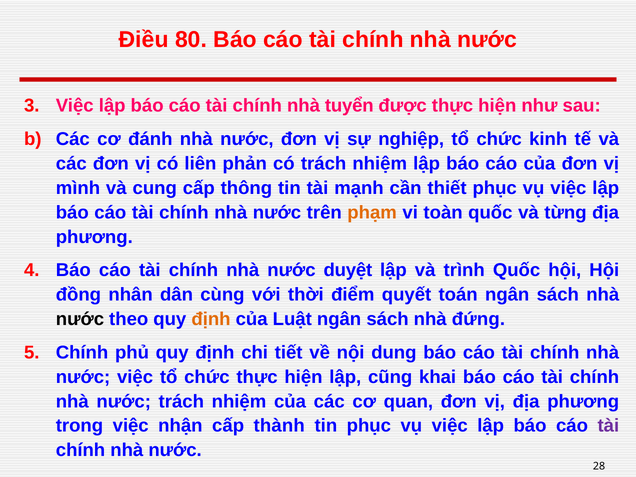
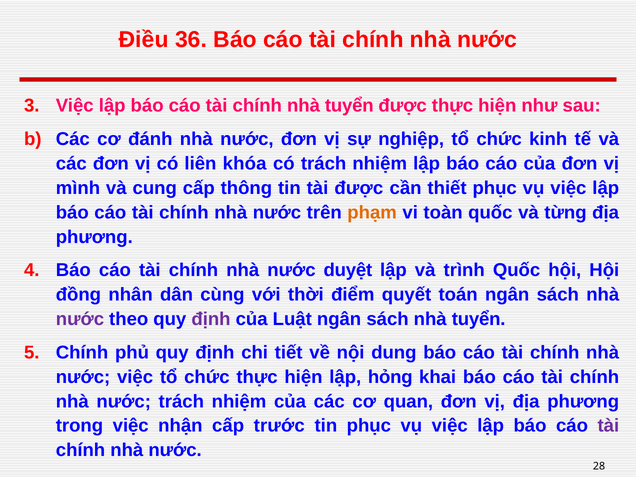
80: 80 -> 36 (191, 40)
phản: phản -> khóa (245, 164)
tài mạnh: mạnh -> được (359, 188)
nước colour: black -> purple (80, 319)
định colour: orange -> purple (211, 319)
sách nhà đứng: đứng -> tuyển (479, 319)
cũng: cũng -> hỏng (390, 377)
thành: thành -> trước (279, 426)
